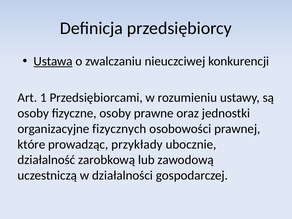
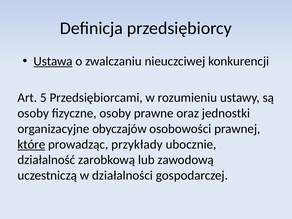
1: 1 -> 5 (43, 98)
fizycznych: fizycznych -> obyczajów (119, 129)
które underline: none -> present (31, 144)
